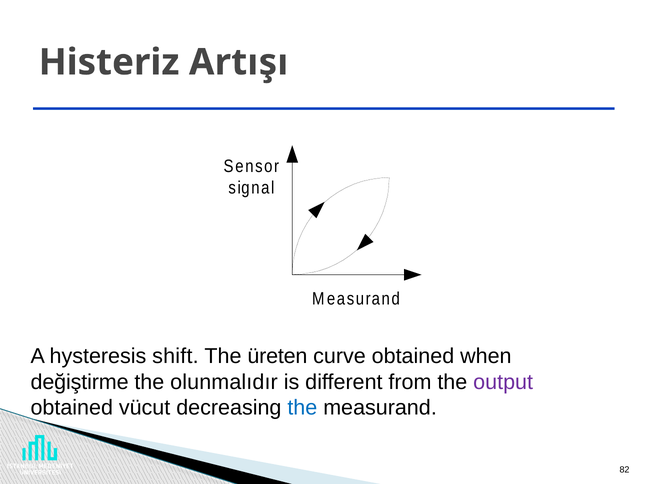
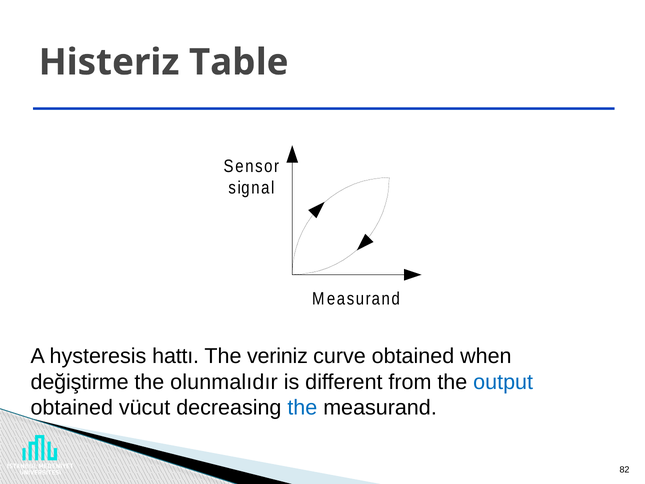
Artışı: Artışı -> Table (239, 62)
shift: shift -> hattı (176, 356)
üreten: üreten -> veriniz (277, 356)
output colour: purple -> blue (503, 382)
